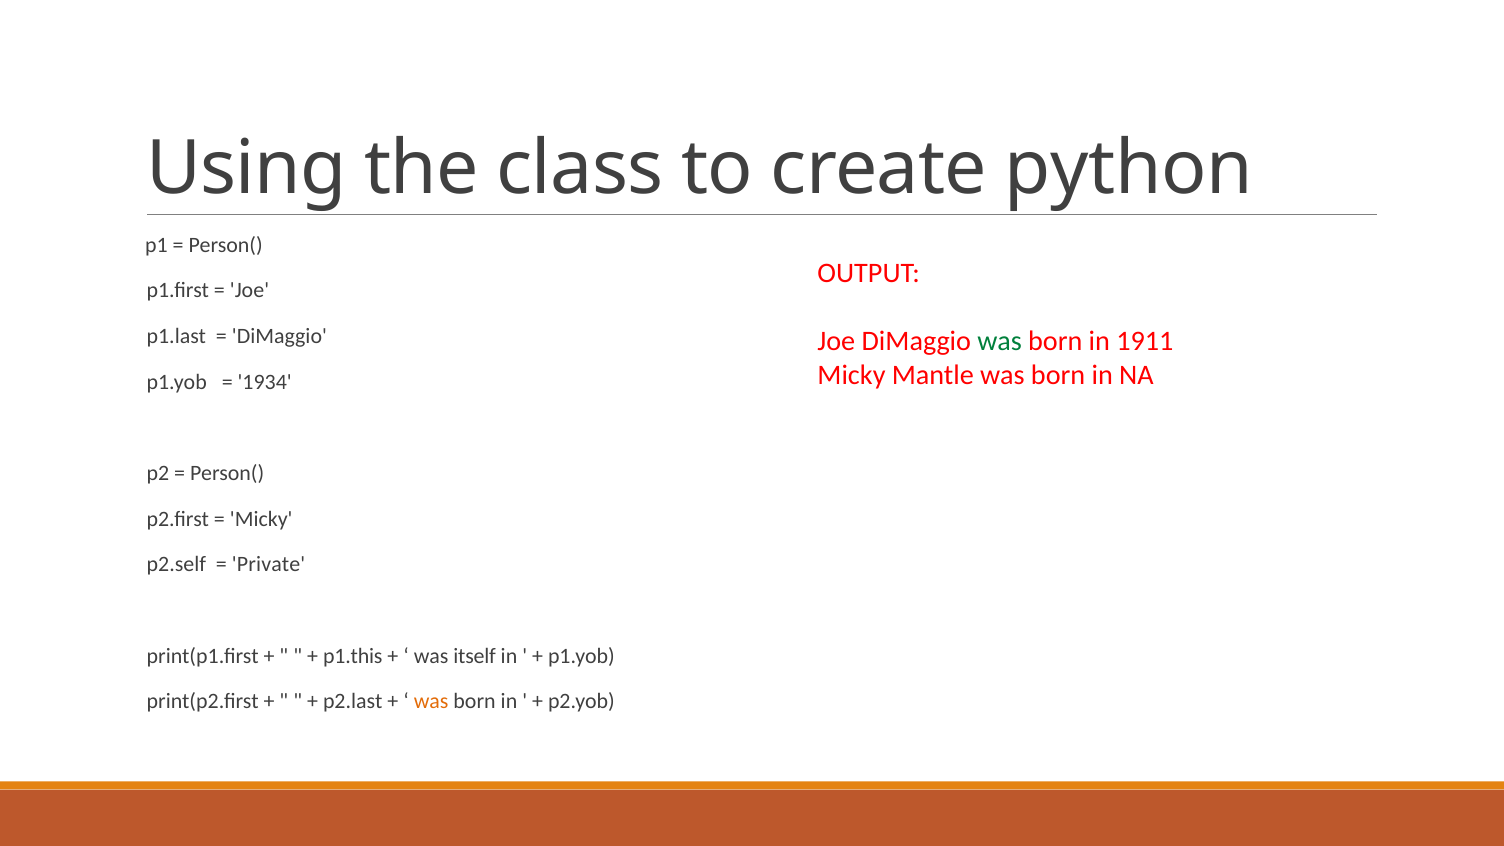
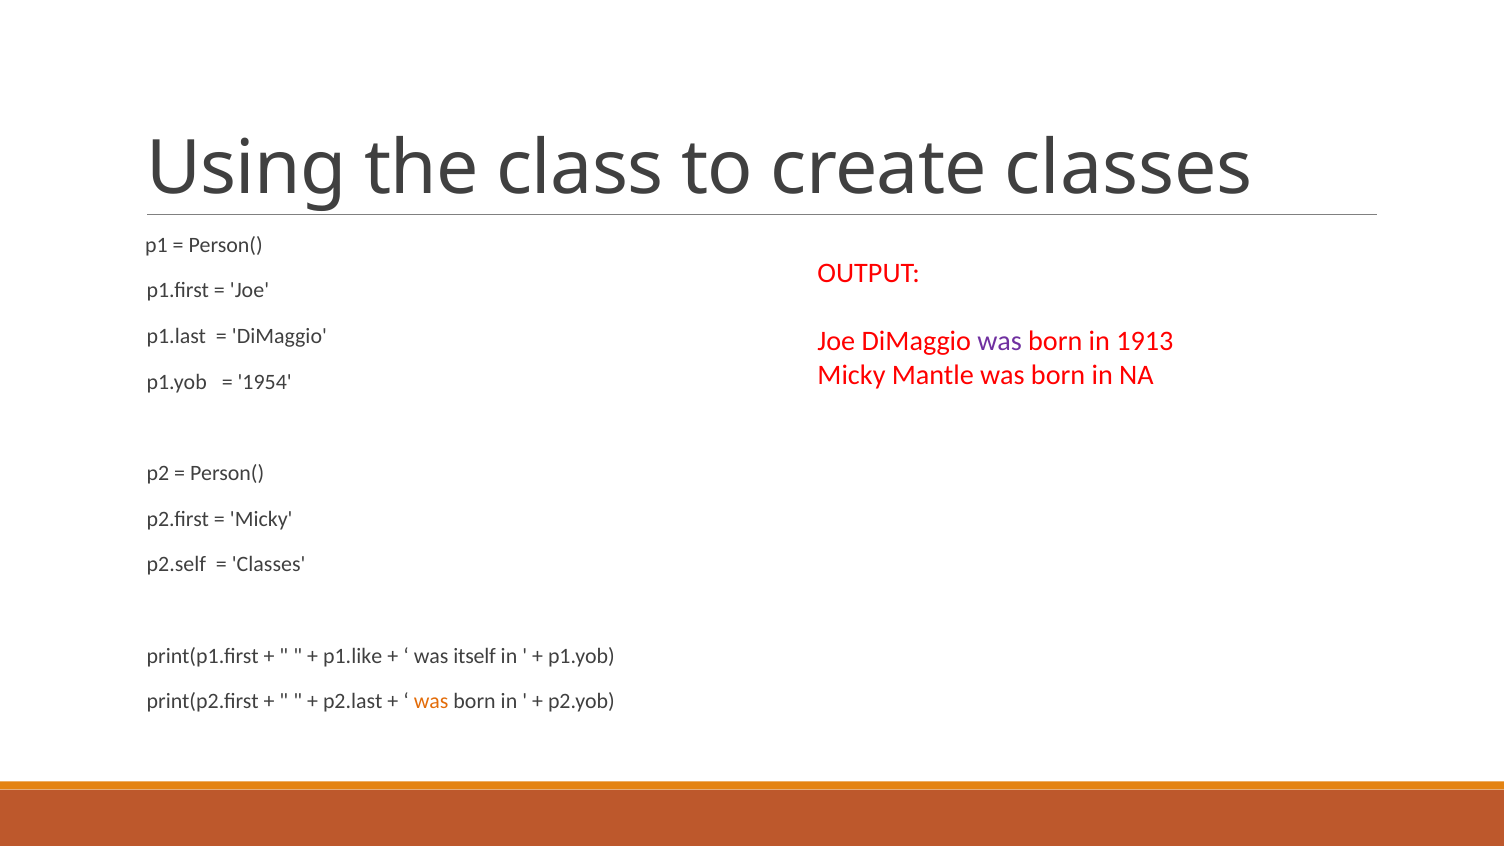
create python: python -> classes (1129, 169)
was colour: green -> purple (1000, 341)
1911: 1911 -> 1913 (1145, 341)
1934: 1934 -> 1954 (265, 382)
Private: Private -> Classes (269, 565)
p1.this: p1.this -> p1.like (353, 656)
